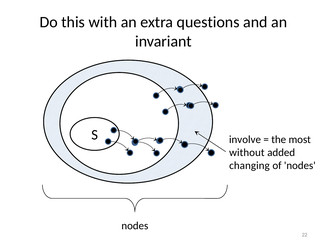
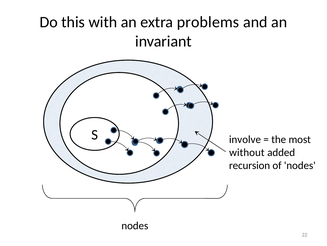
questions: questions -> problems (208, 22)
changing: changing -> recursion (250, 165)
